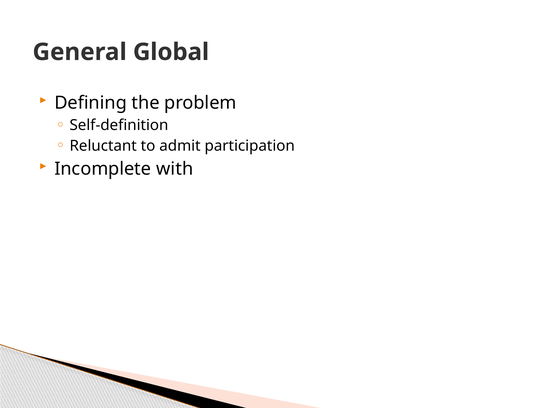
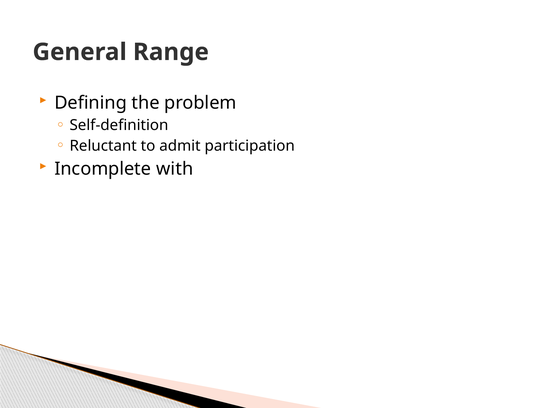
Global: Global -> Range (171, 52)
